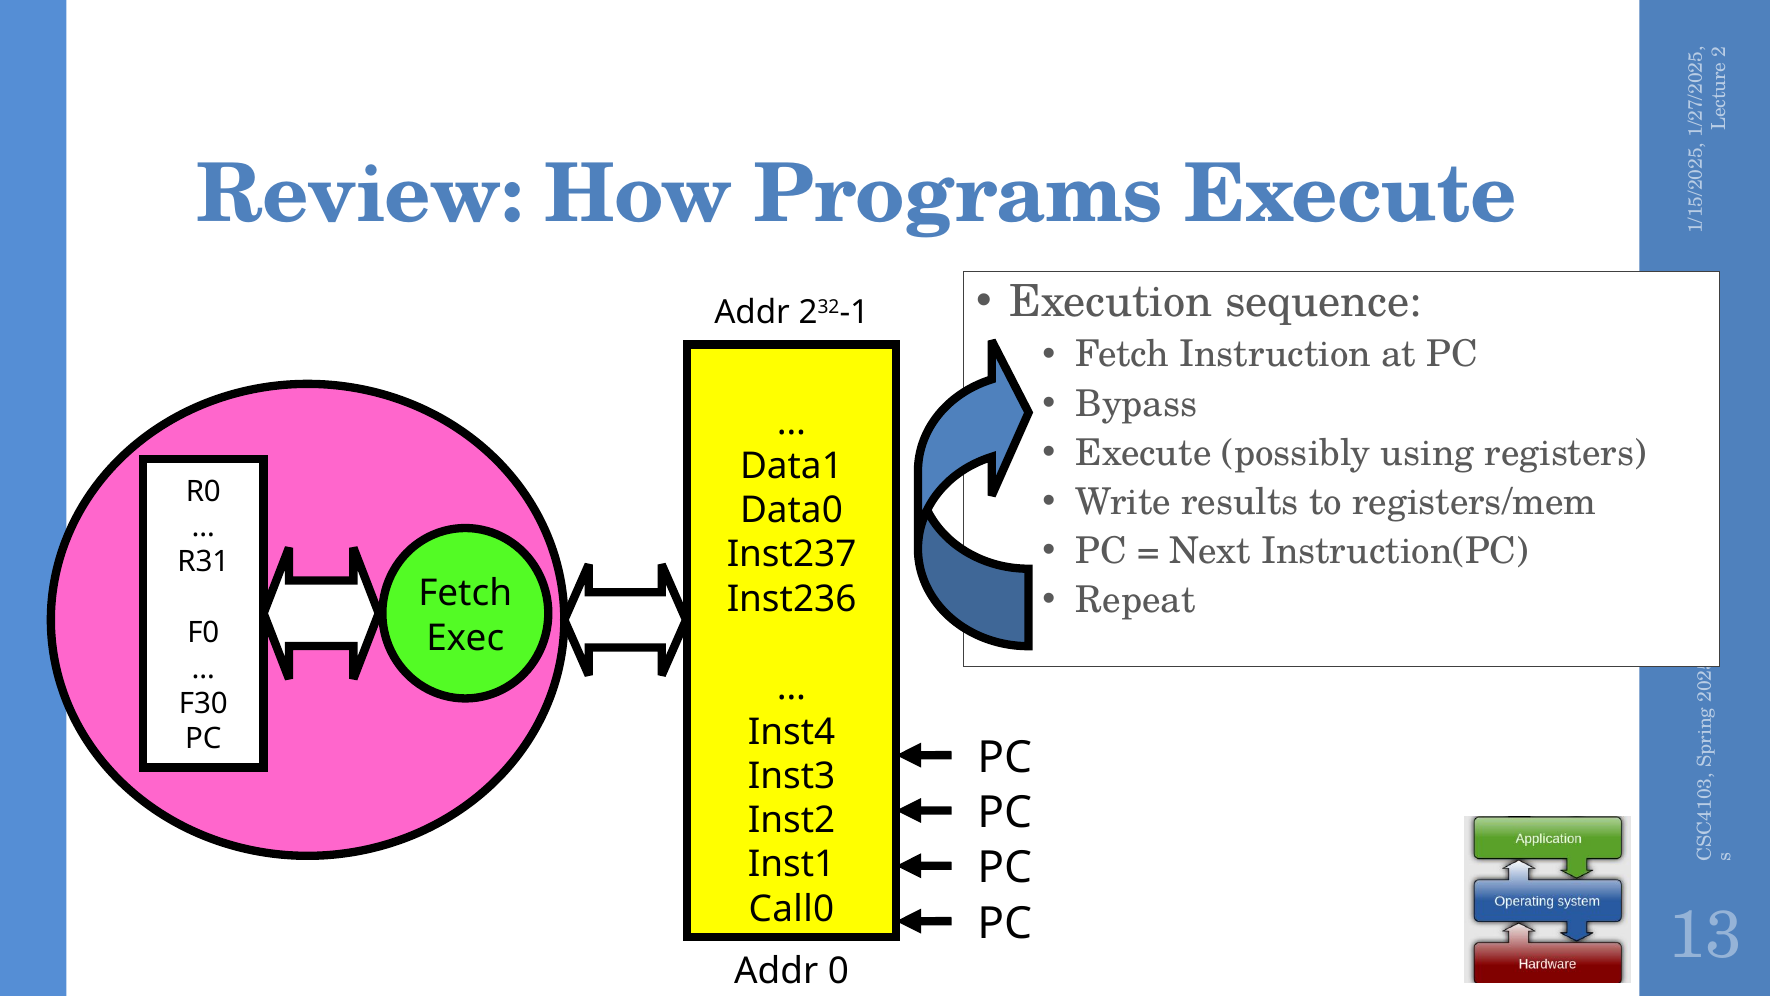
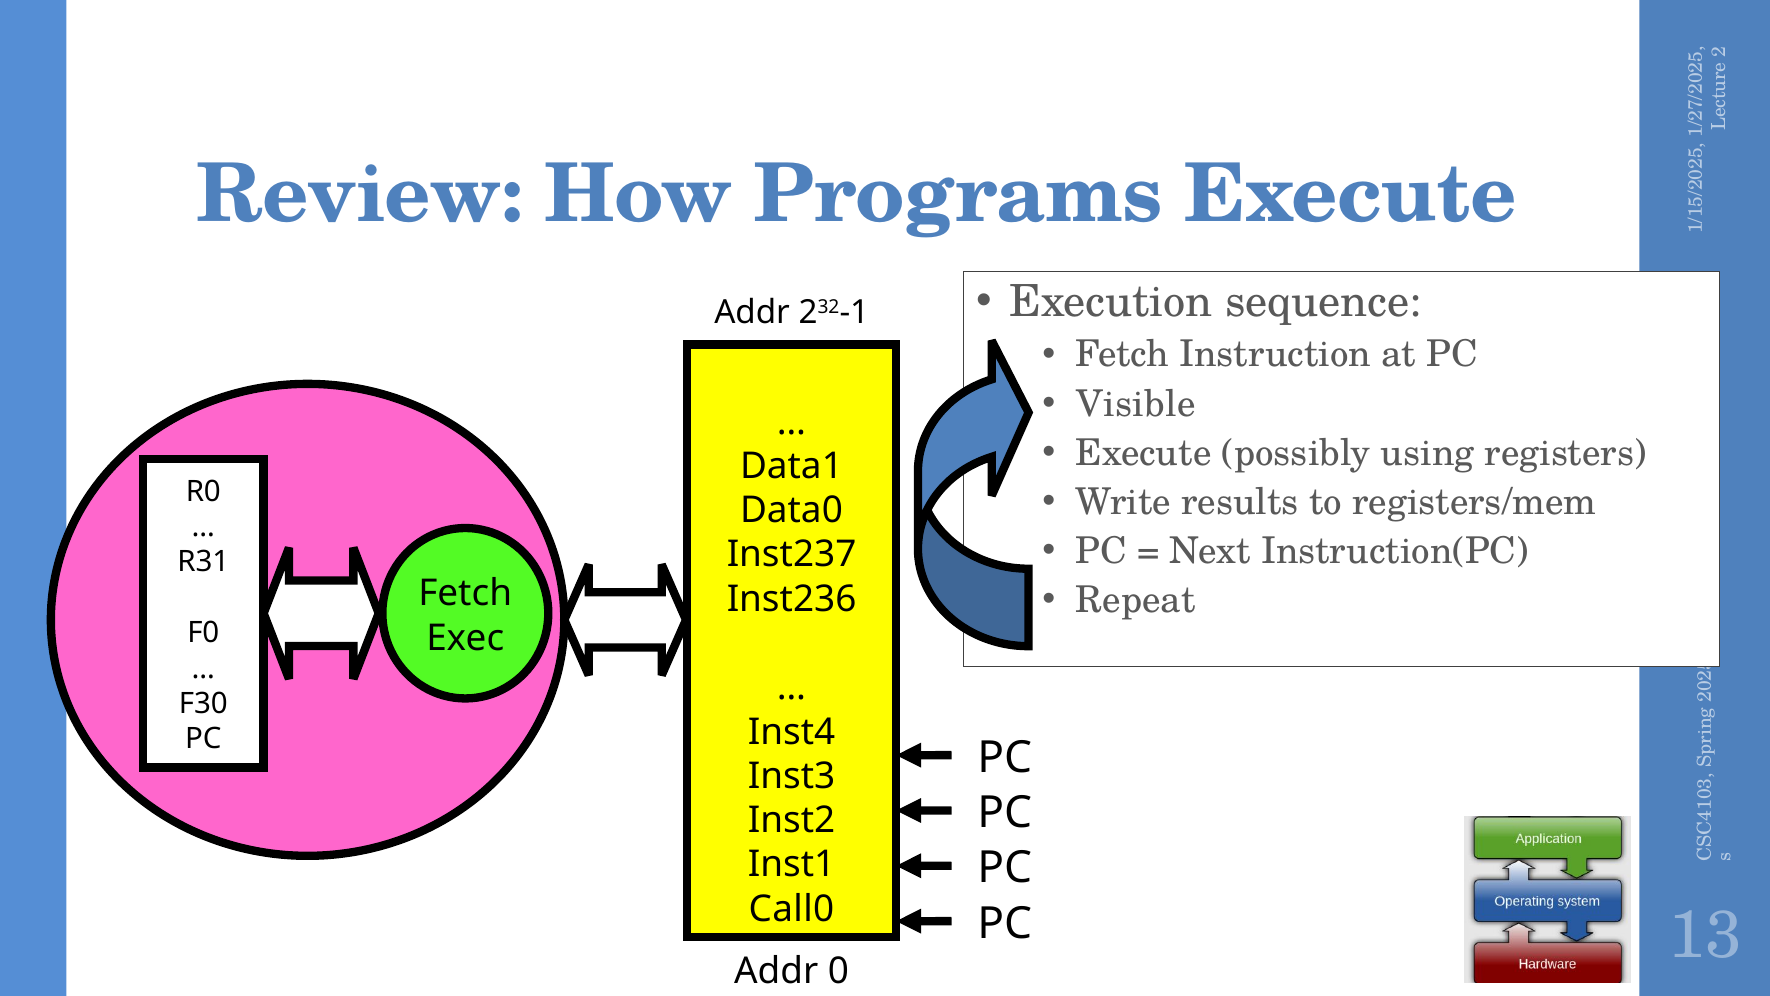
Bypass: Bypass -> Visible (1136, 404)
